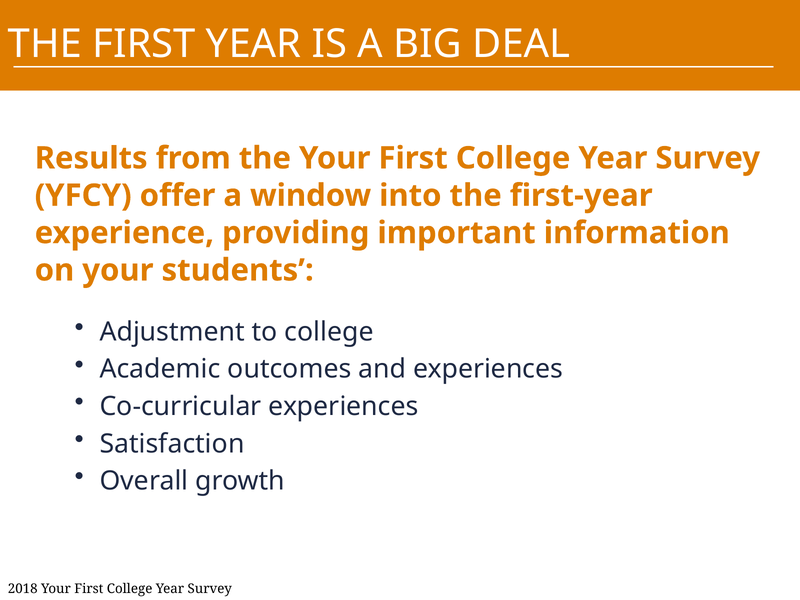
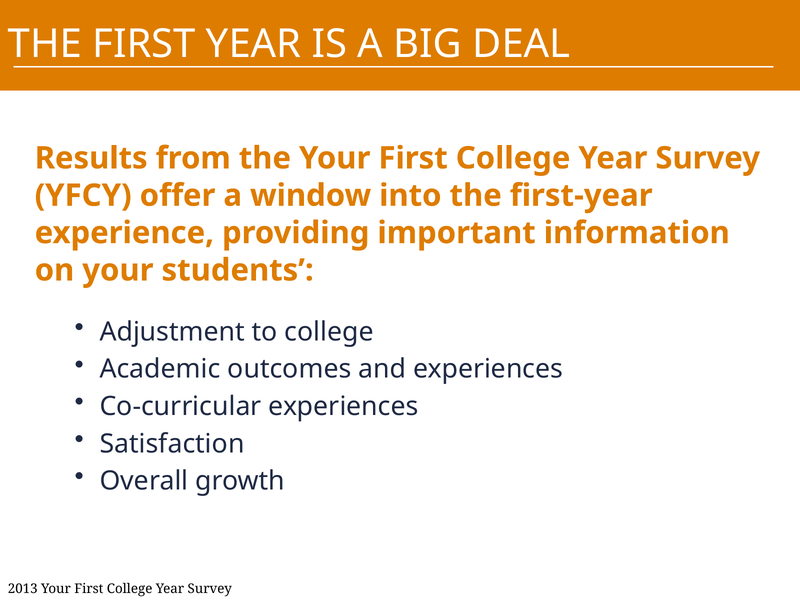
2018: 2018 -> 2013 (23, 589)
